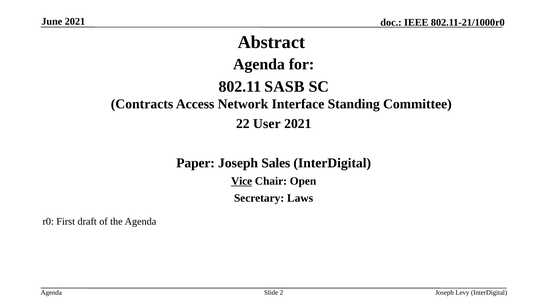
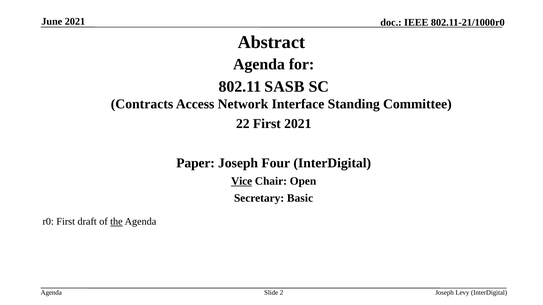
22 User: User -> First (267, 124)
Sales: Sales -> Four (276, 163)
Laws: Laws -> Basic (300, 198)
the underline: none -> present (116, 222)
